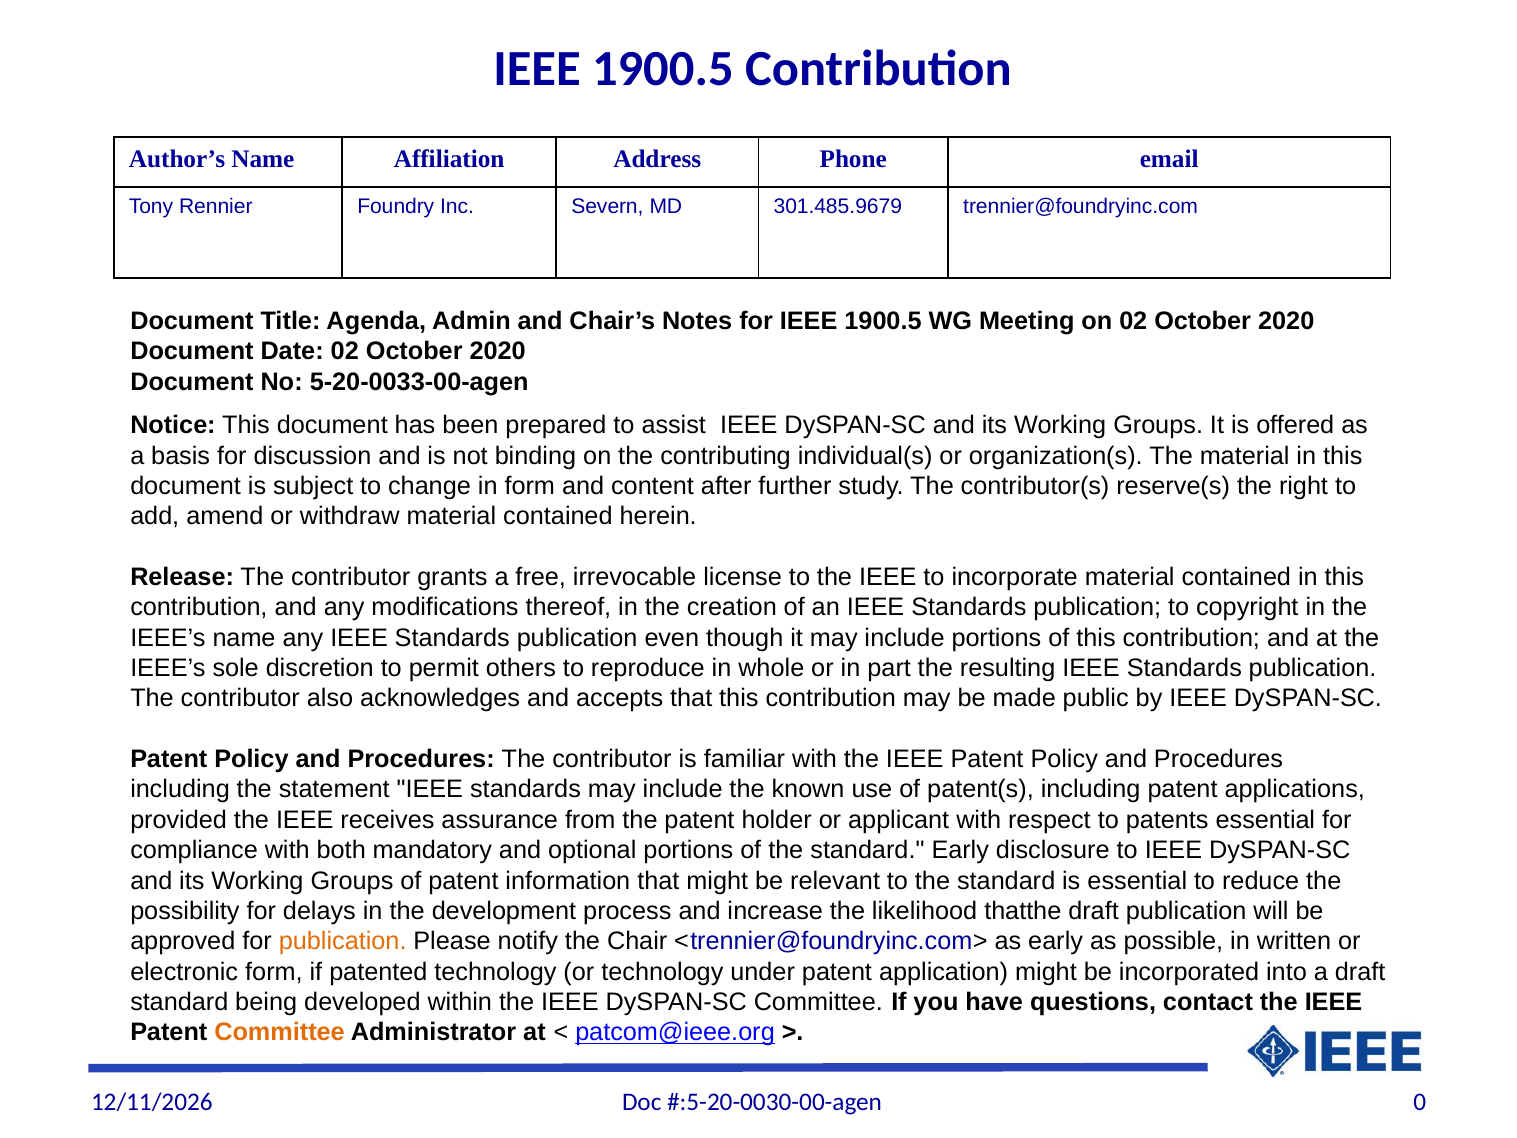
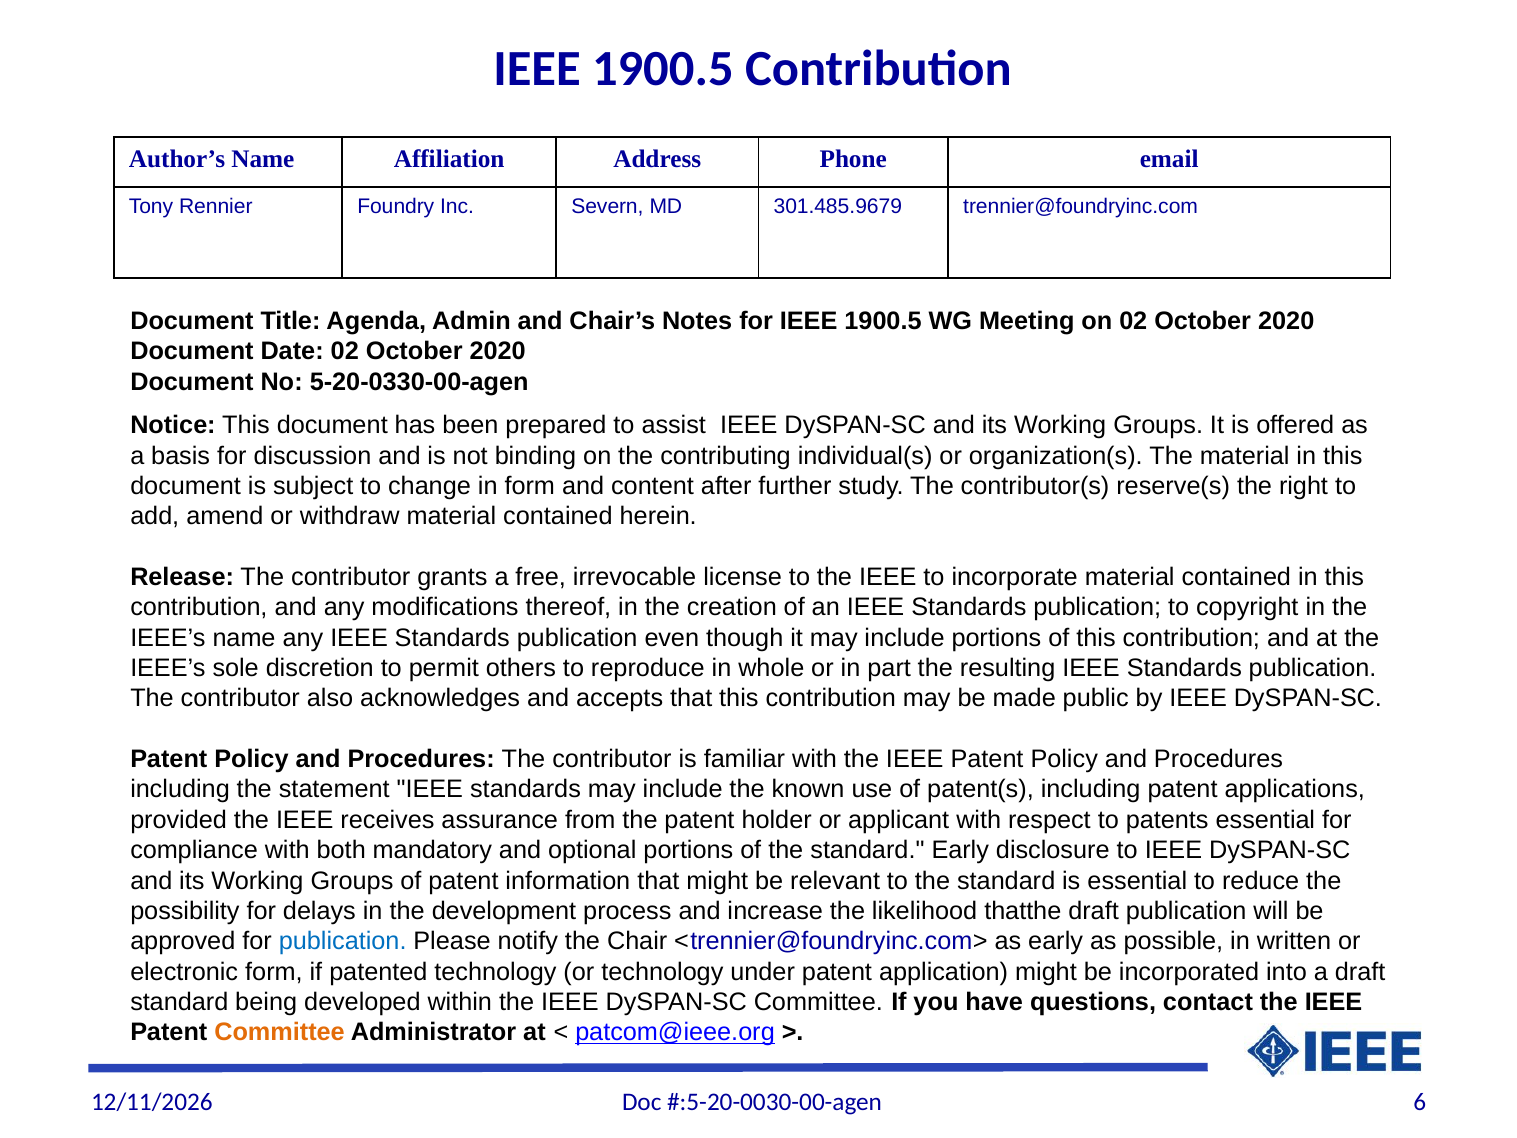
5-20-0033-00-agen: 5-20-0033-00-agen -> 5-20-0330-00-agen (419, 382)
publication colour: orange -> blue (343, 941)
0: 0 -> 6 (1420, 1102)
